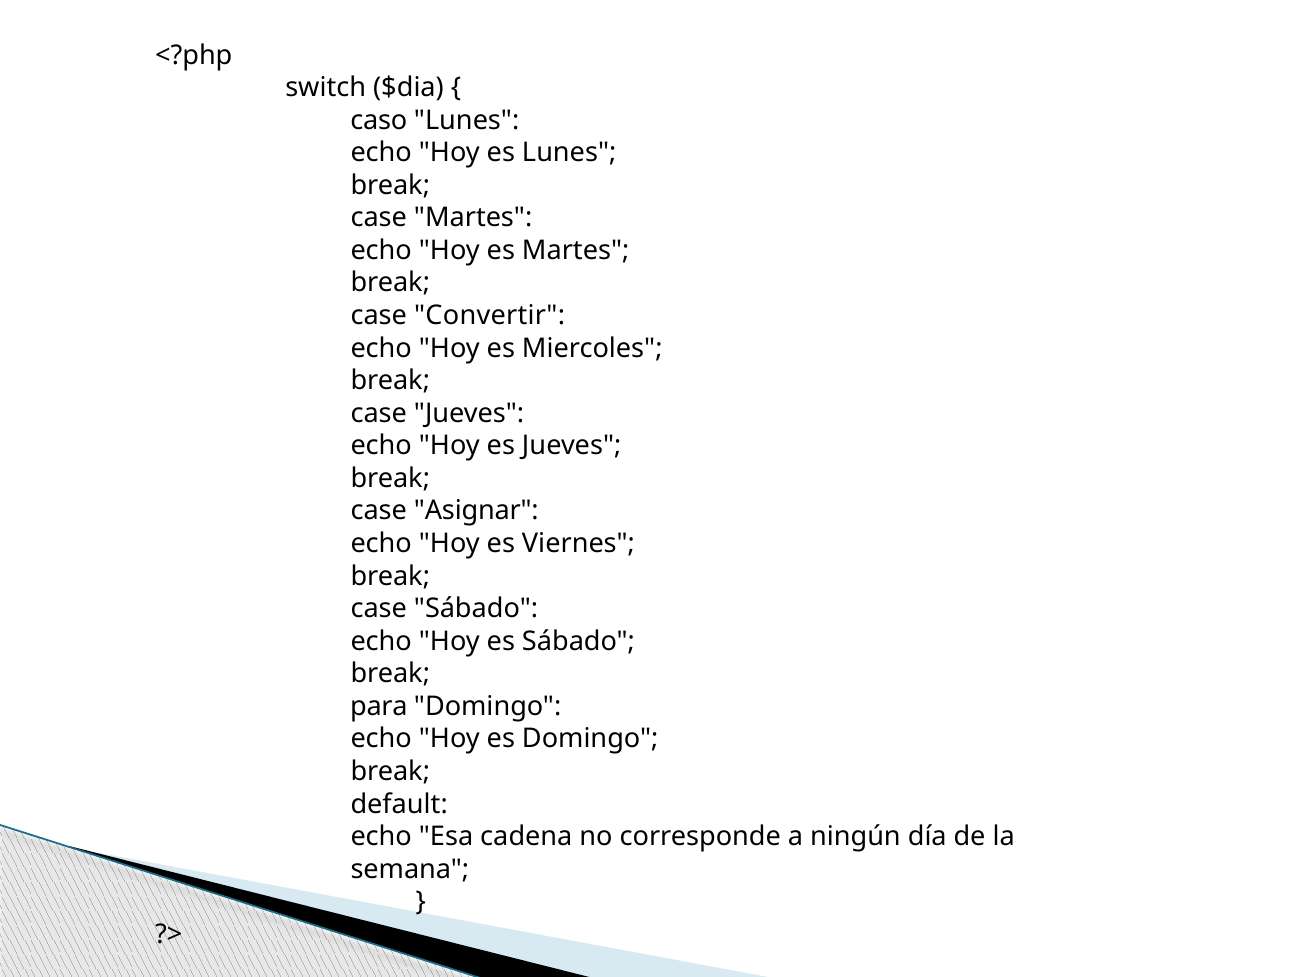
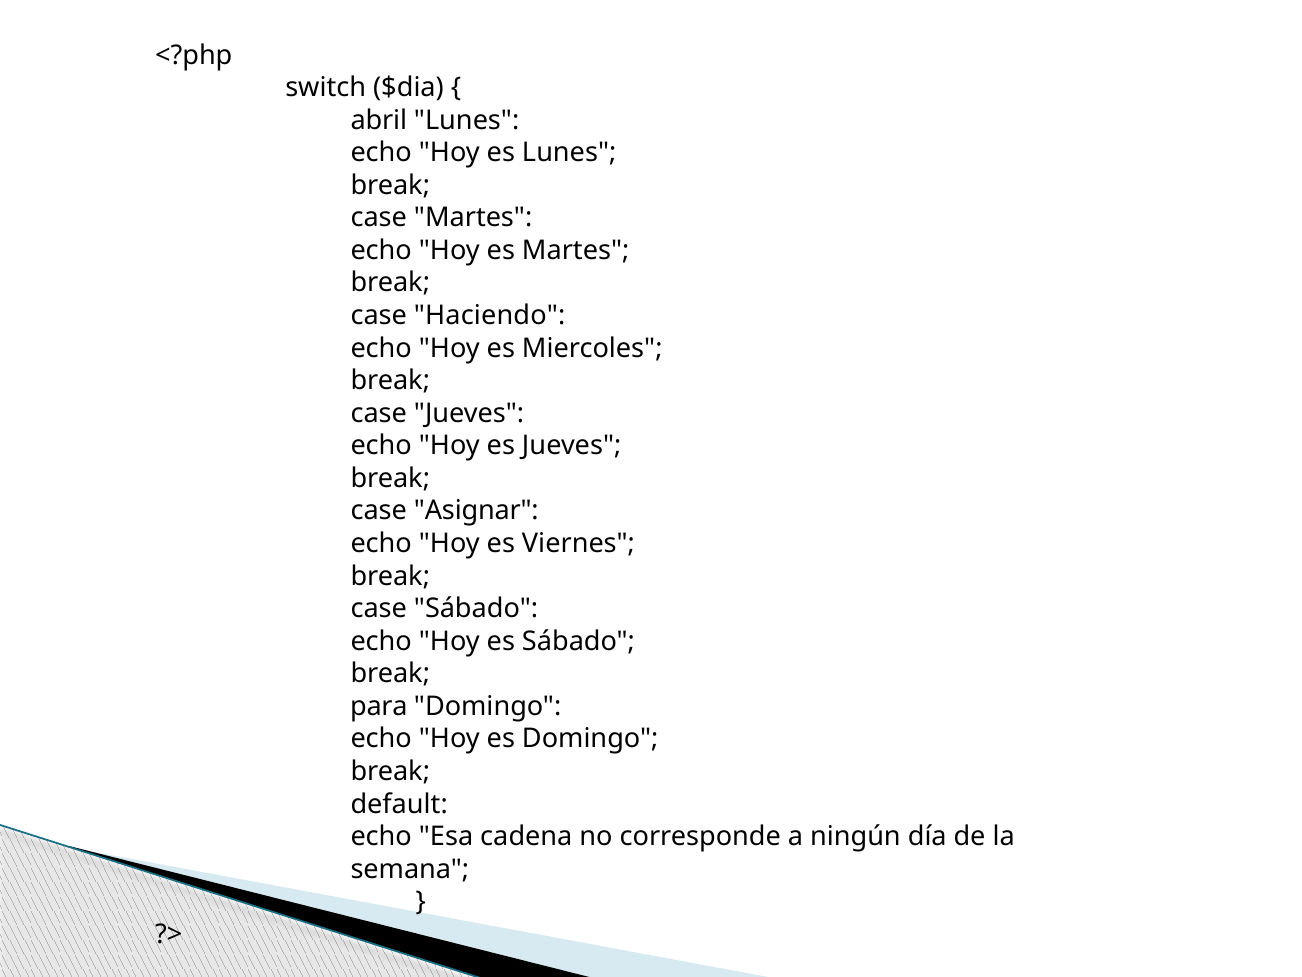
caso: caso -> abril (379, 120)
Convertir: Convertir -> Haciendo (490, 315)
